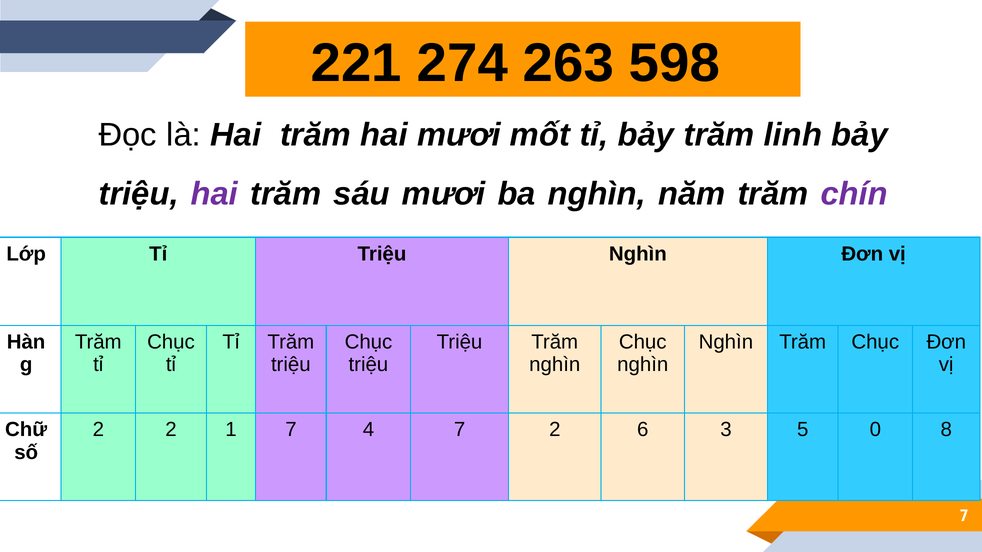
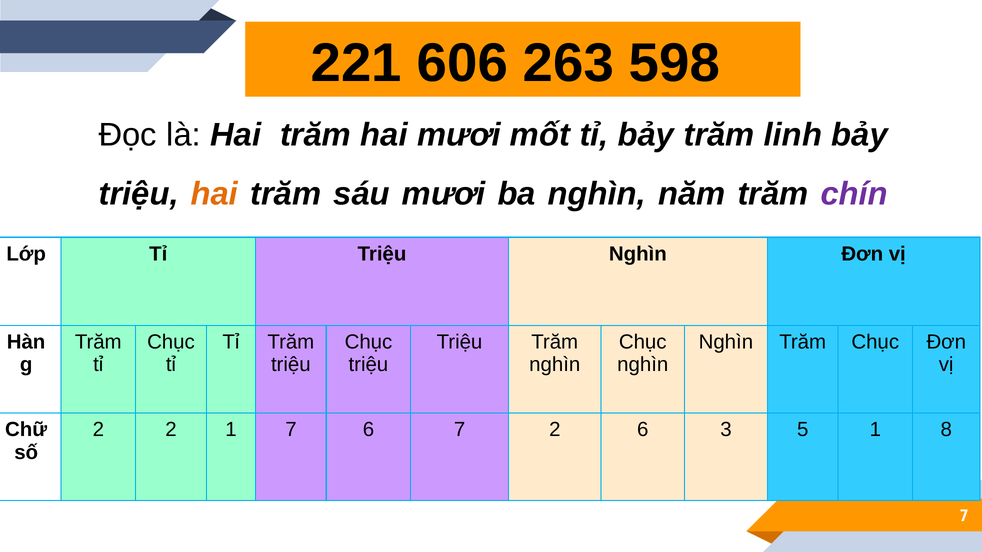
274: 274 -> 606 (462, 63)
hai colour: purple -> orange (214, 194)
7 4: 4 -> 6 (369, 430)
5 0: 0 -> 1 (875, 430)
